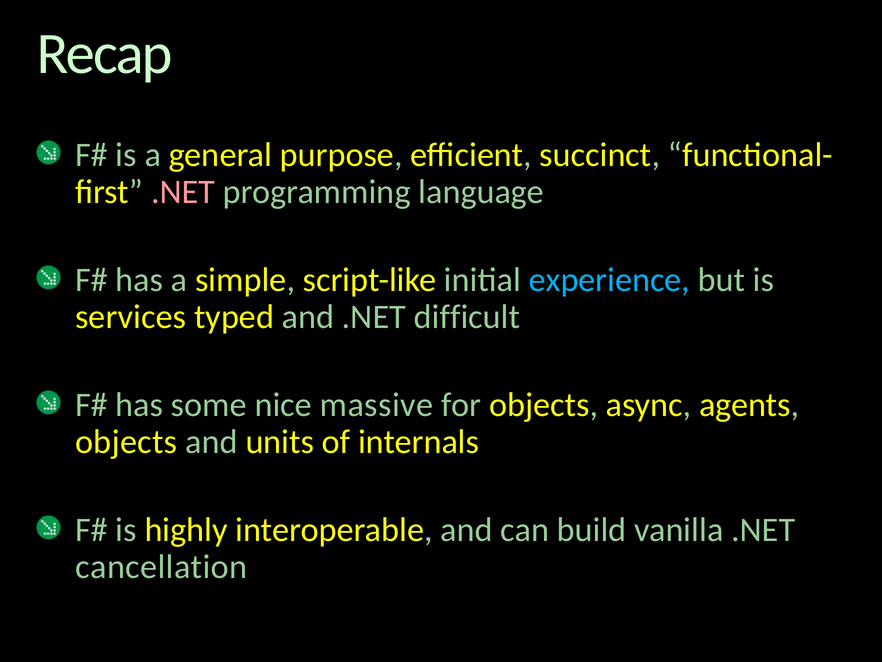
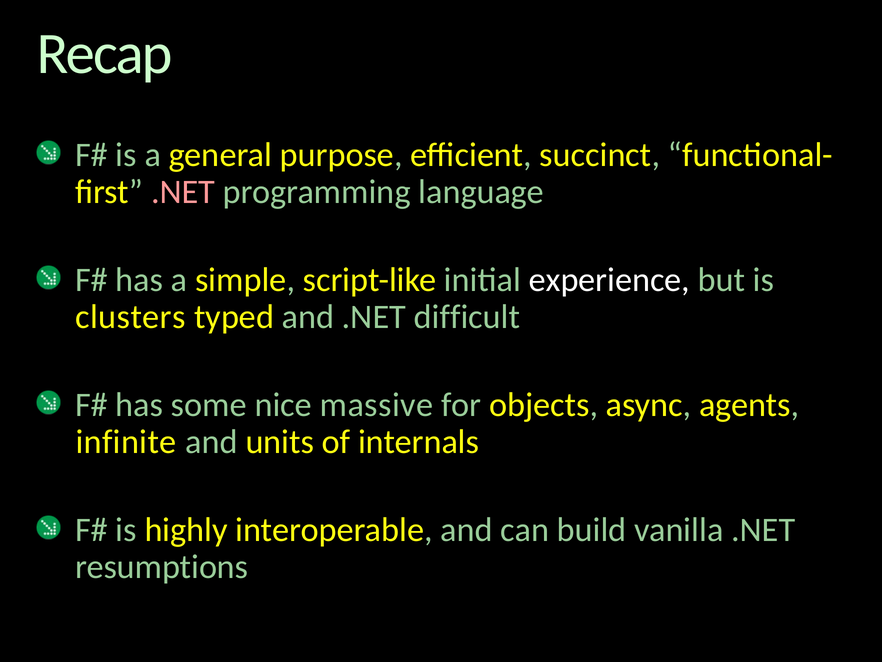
experience colour: light blue -> white (609, 280)
services: services -> clusters (130, 317)
objects: objects -> infinite (126, 441)
cancellation: cancellation -> resumptions (162, 566)
